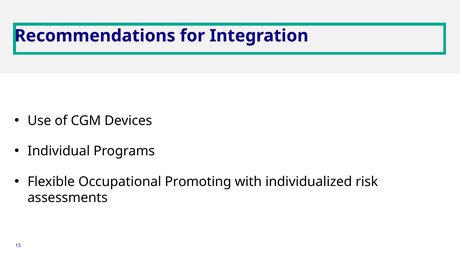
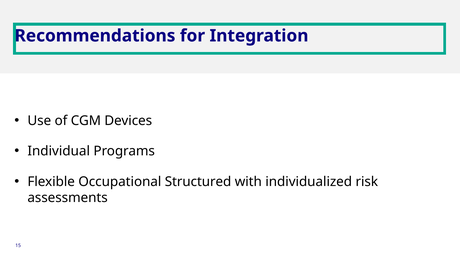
Promoting: Promoting -> Structured (198, 182)
